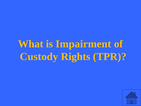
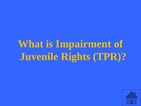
Custody: Custody -> Juvenile (39, 56)
